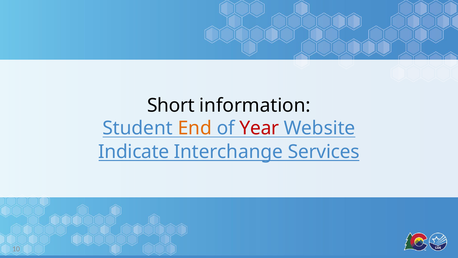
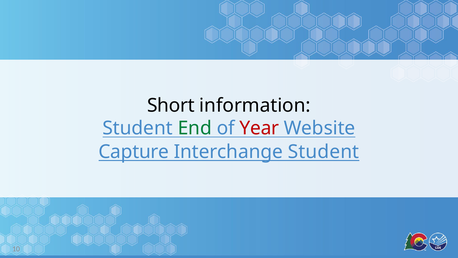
End colour: orange -> green (195, 128)
Indicate: Indicate -> Capture (134, 152)
Interchange Services: Services -> Student (324, 152)
